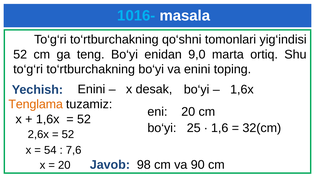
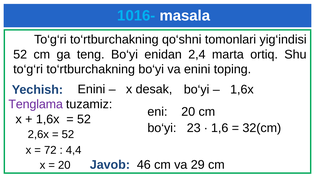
9,0: 9,0 -> 2,4 (197, 54)
Tenglama colour: orange -> purple (36, 104)
25: 25 -> 23 (194, 128)
54: 54 -> 72 (50, 150)
7,6: 7,6 -> 4,4 (74, 150)
98: 98 -> 46 (144, 164)
90: 90 -> 29 (198, 164)
